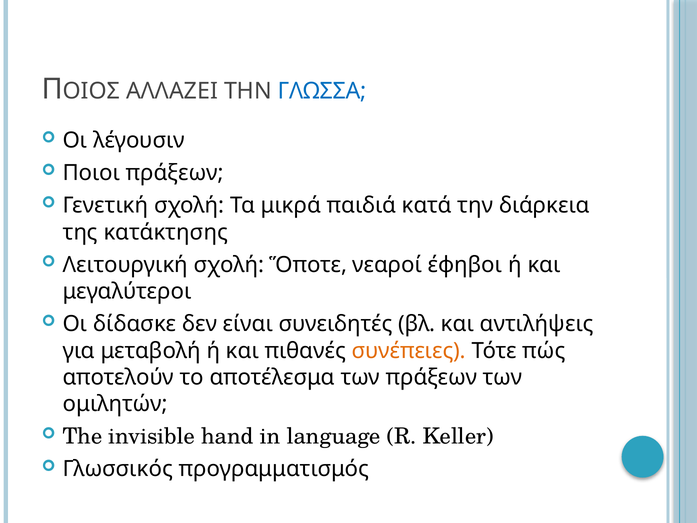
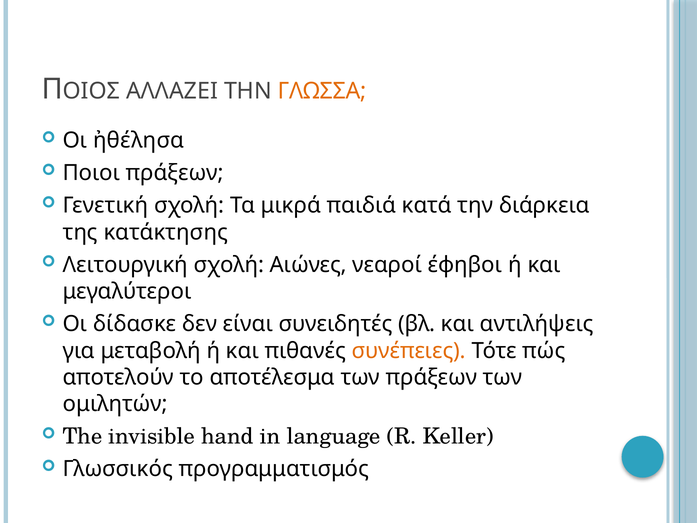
ΓΛΩΣΣΑ colour: blue -> orange (322, 91)
λέγουσιν: λέγουσιν -> ἠθέλησα (139, 140)
Ὅποτε: Ὅποτε -> Αιώνες (308, 265)
